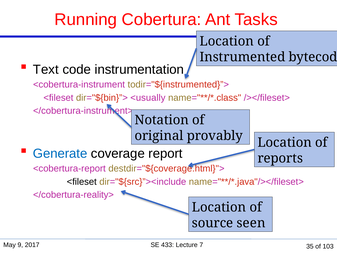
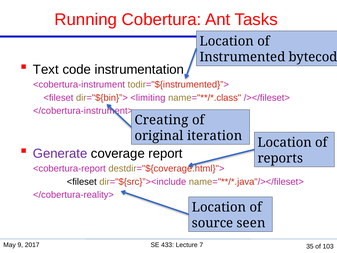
<usually: <usually -> <limiting (148, 98)
Notation: Notation -> Creating (162, 120)
provably: provably -> iteration (215, 136)
Generate colour: blue -> purple (60, 153)
